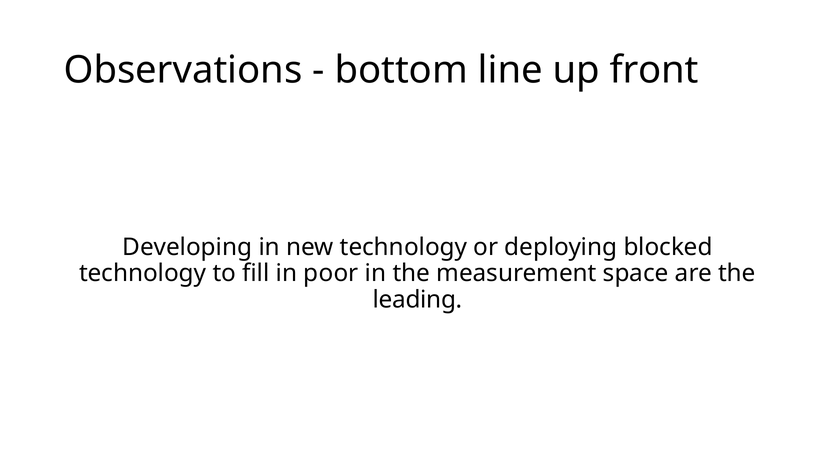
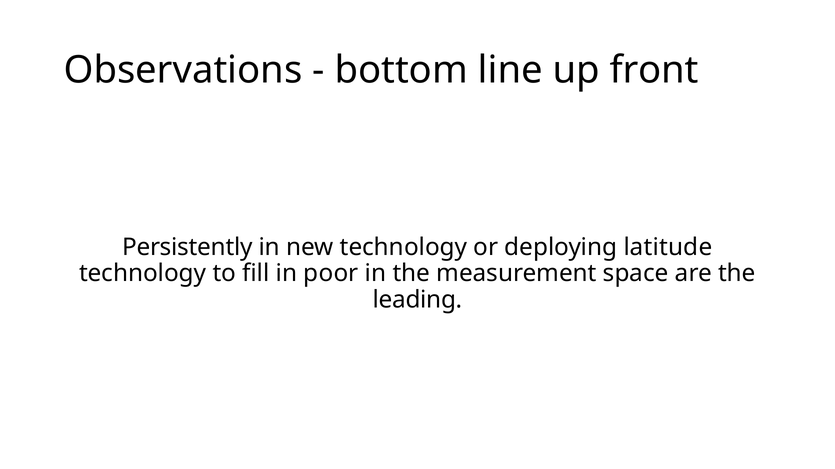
Developing: Developing -> Persistently (187, 248)
blocked: blocked -> latitude (668, 248)
